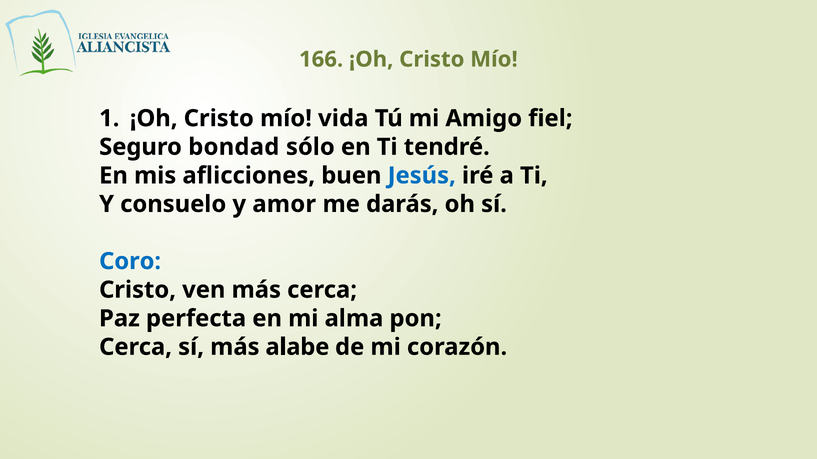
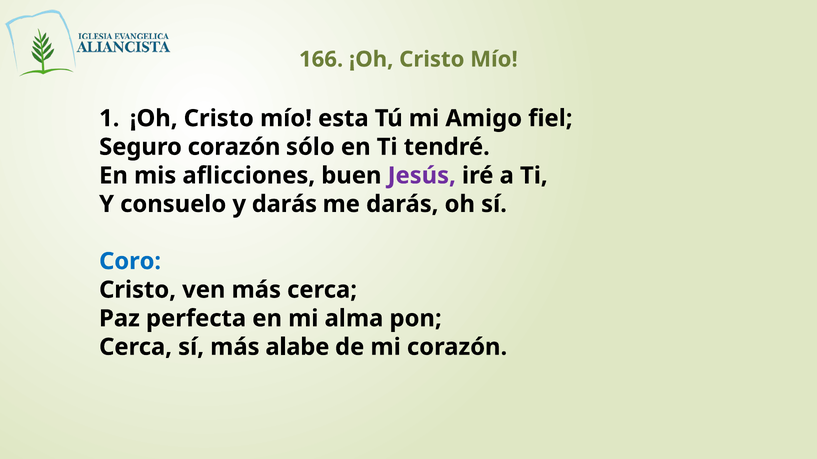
vida: vida -> esta (343, 119)
Seguro bondad: bondad -> corazón (234, 147)
Jesús colour: blue -> purple (422, 176)
y amor: amor -> darás (284, 204)
